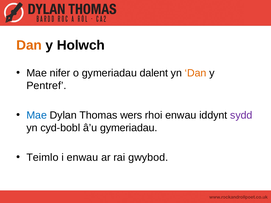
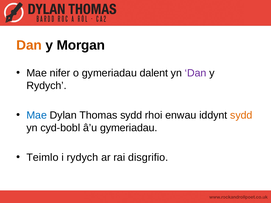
Holwch: Holwch -> Morgan (81, 45)
Dan colour: orange -> purple (196, 73)
Pentref: Pentref -> Rydych (46, 86)
Thomas wers: wers -> sydd (131, 115)
sydd colour: purple -> orange (241, 115)
i enwau: enwau -> rydych (82, 158)
gwybod: gwybod -> disgrifio (148, 158)
